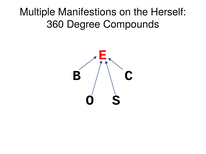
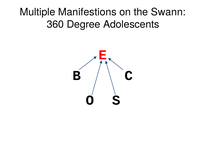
Herself: Herself -> Swann (168, 12)
Compounds: Compounds -> Adolescents (131, 24)
